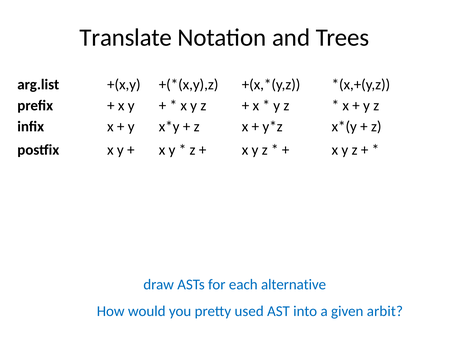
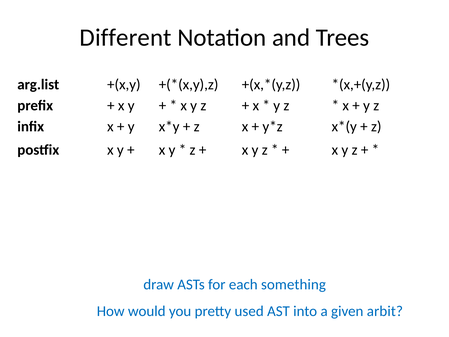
Translate: Translate -> Different (126, 37)
alternative: alternative -> something (293, 284)
